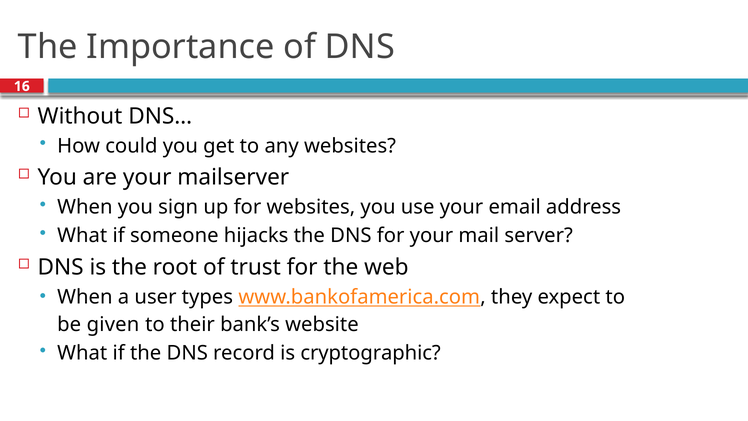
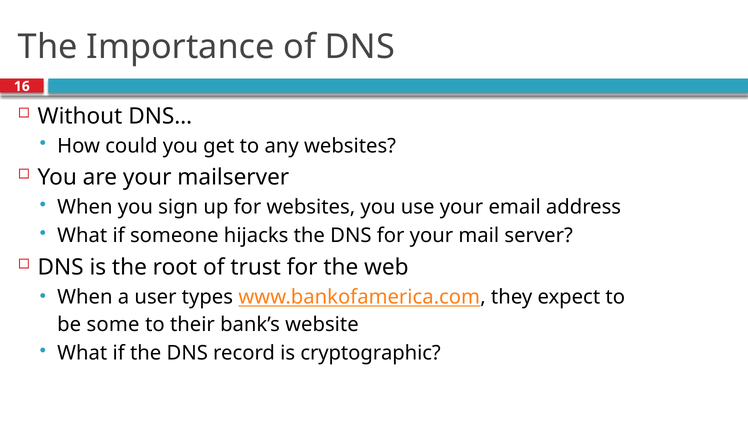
given: given -> some (113, 324)
